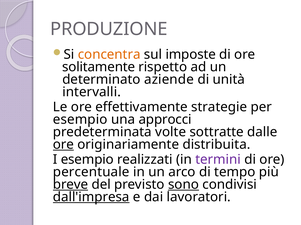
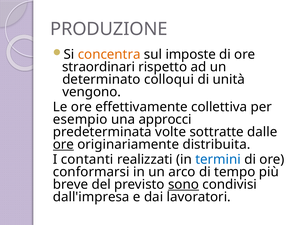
solitamente: solitamente -> straordinari (99, 67)
aziende: aziende -> colloqui (169, 80)
intervalli: intervalli -> vengono (92, 92)
strategie: strategie -> collettiva (219, 107)
I esempio: esempio -> contanti (87, 160)
termini colour: purple -> blue (218, 160)
percentuale: percentuale -> conformarsi (91, 172)
breve underline: present -> none (71, 185)
dall'impresa underline: present -> none (91, 198)
